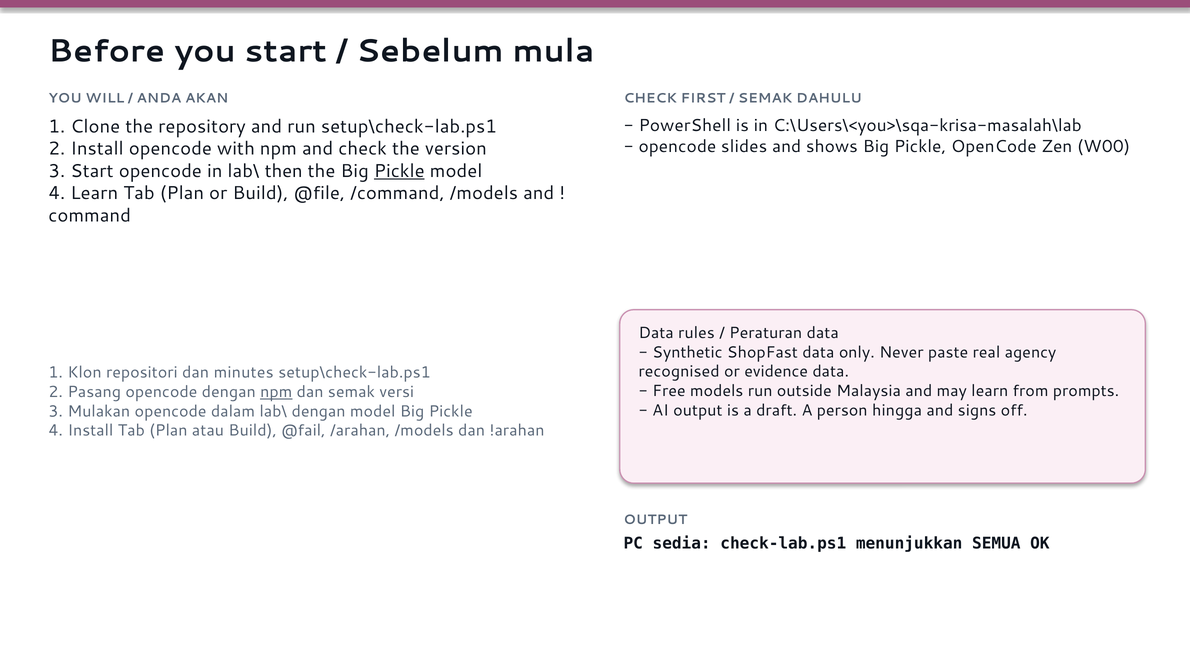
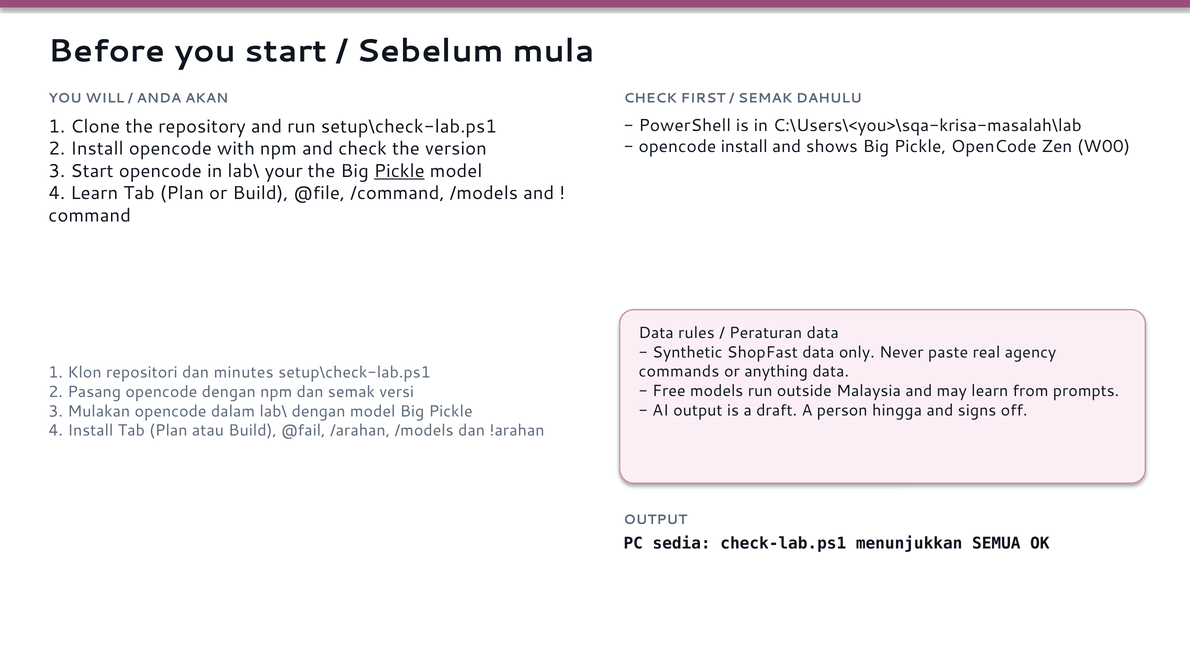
opencode slides: slides -> install (744, 146)
then: then -> your (284, 171)
recognised: recognised -> commands (679, 372)
evidence: evidence -> anything (776, 372)
npm underline: present -> none (276, 392)
